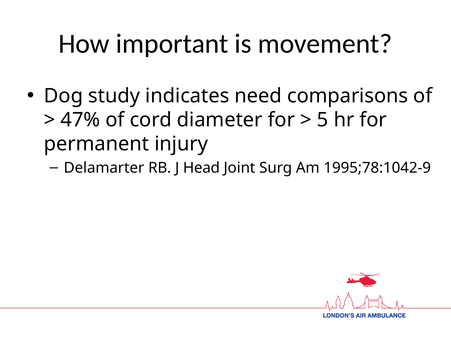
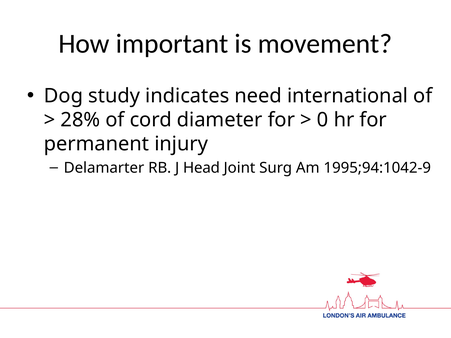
comparisons: comparisons -> international (348, 96)
47%: 47% -> 28% (80, 120)
5: 5 -> 0 (323, 120)
1995;78:1042-9: 1995;78:1042-9 -> 1995;94:1042-9 (377, 168)
